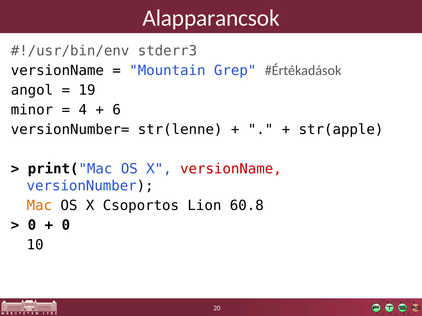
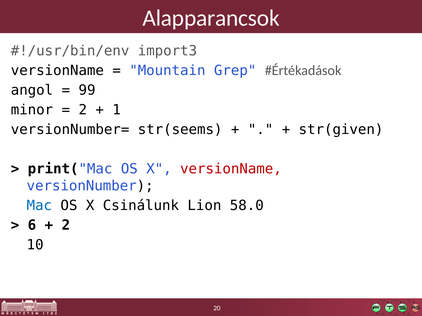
stderr3: stderr3 -> import3 (167, 51)
19: 19 -> 99 (87, 90)
4: 4 -> 2 (83, 110)
6: 6 -> 1 (117, 110)
str(lenne: str(lenne -> str(seems (180, 130)
str(apple: str(apple -> str(given (341, 130)
Mac colour: orange -> blue (39, 206)
Csoportos: Csoportos -> Csinálunk (141, 206)
60.8: 60.8 -> 58.0 (247, 206)
0: 0 -> 6 (32, 225)
0: 0 -> 2 (66, 225)
